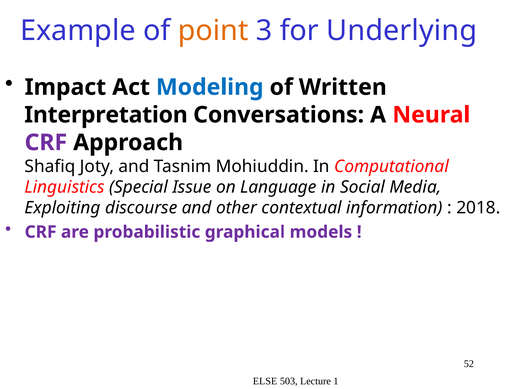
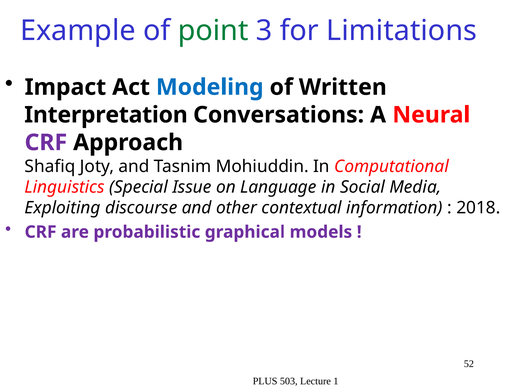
point colour: orange -> green (213, 31)
Underlying: Underlying -> Limitations (402, 31)
ELSE: ELSE -> PLUS (265, 381)
